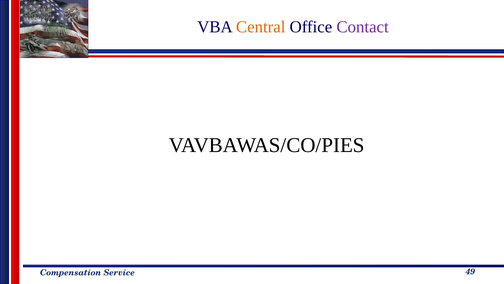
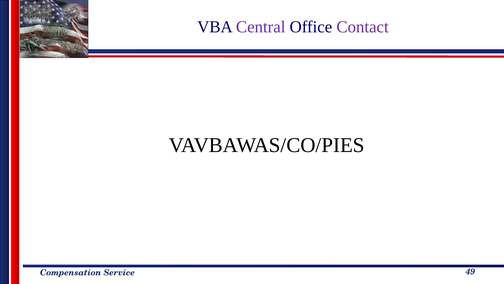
Central colour: orange -> purple (261, 27)
